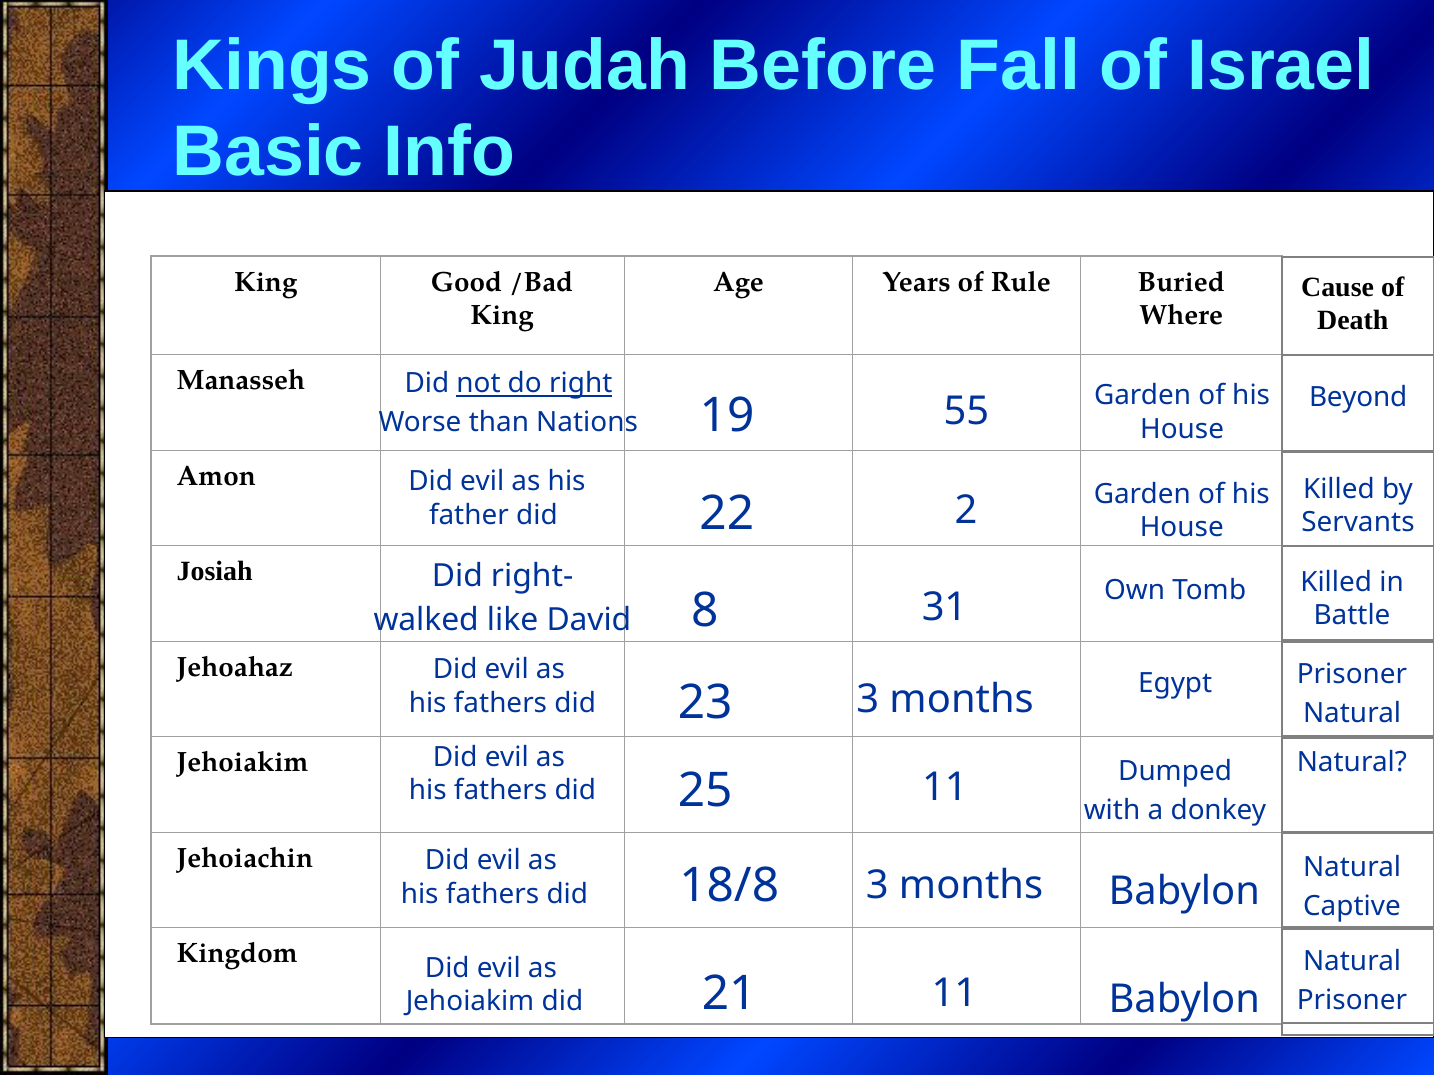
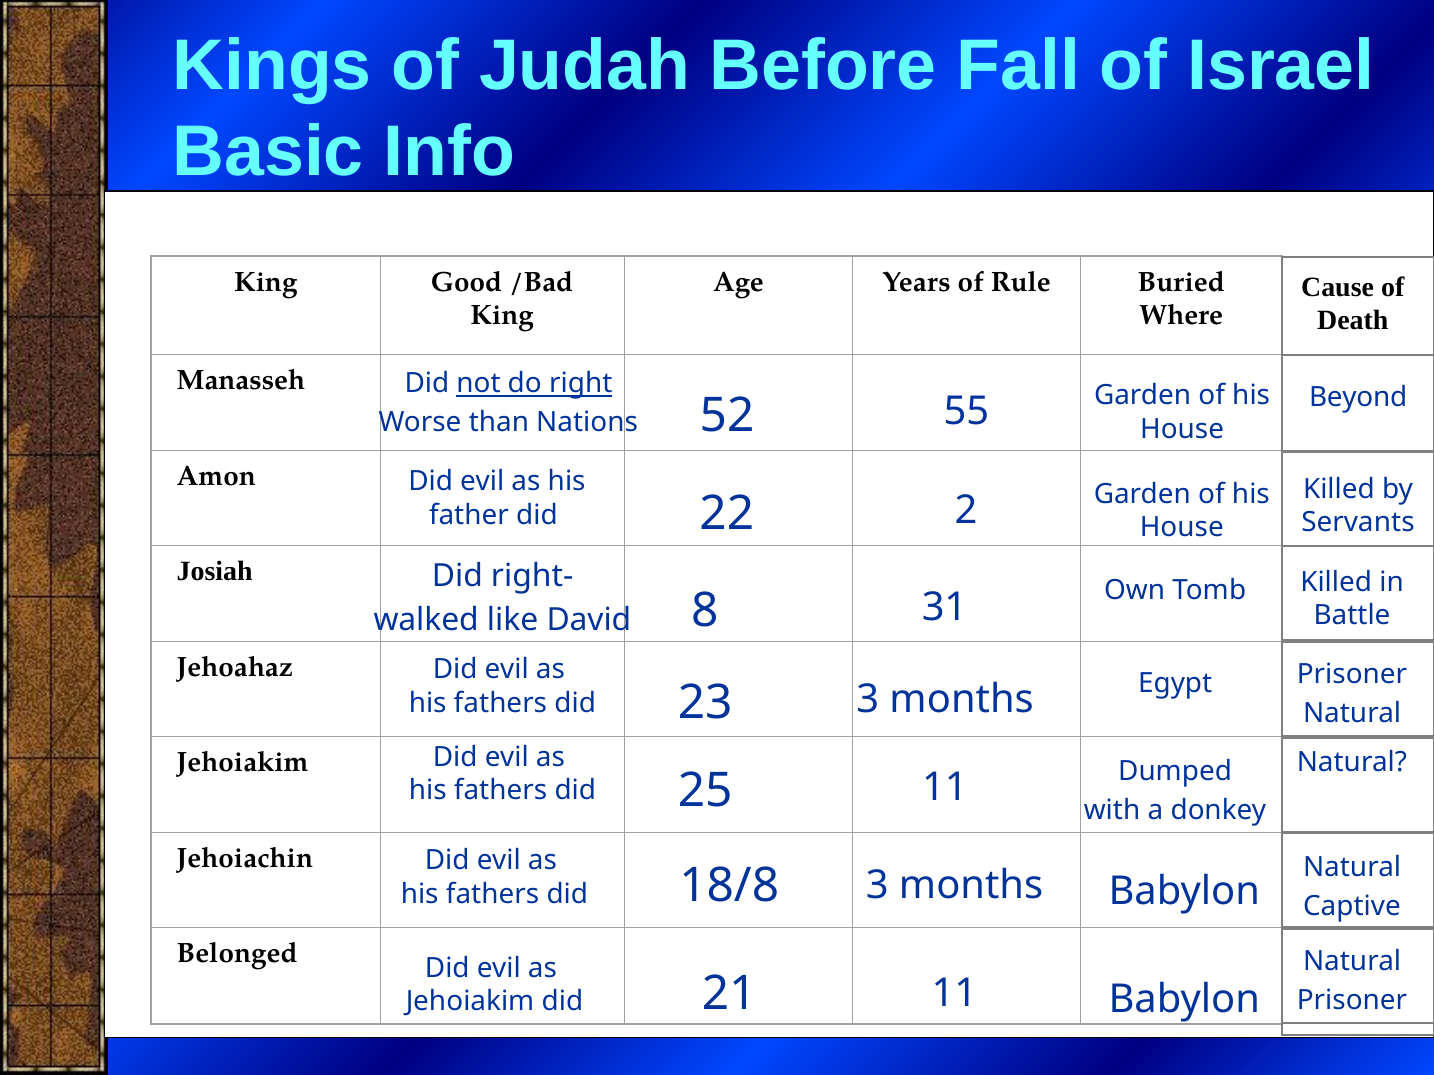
19: 19 -> 52 (727, 415)
Kingdom: Kingdom -> Belonged (237, 954)
